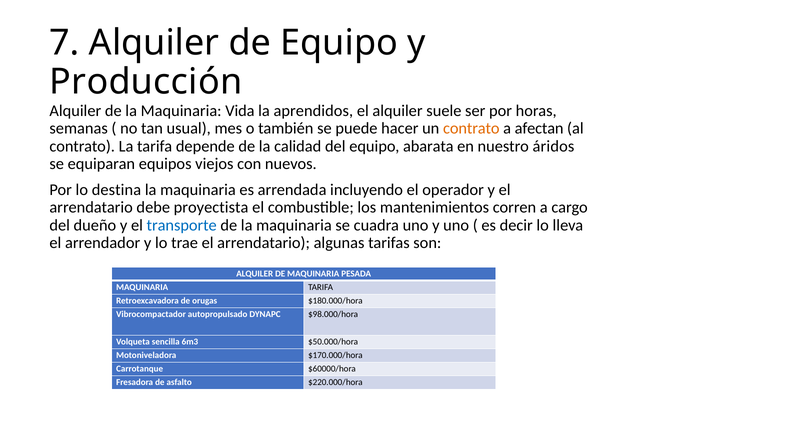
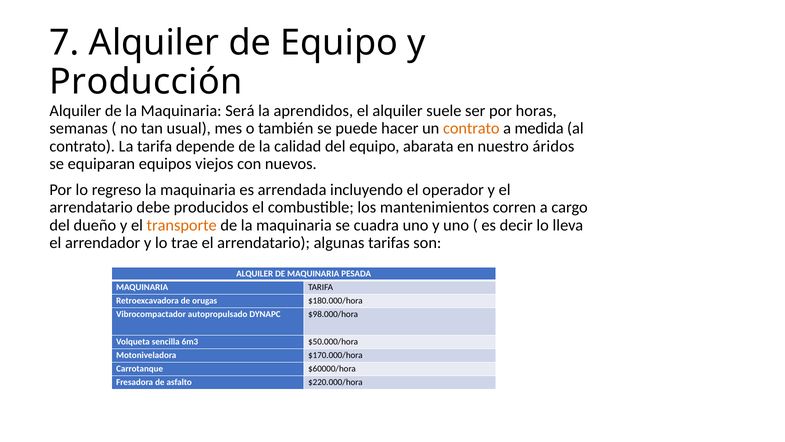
Vida: Vida -> Será (240, 111)
afectan: afectan -> medida (539, 128)
destina: destina -> regreso (117, 190)
proyectista: proyectista -> producidos (211, 207)
transporte colour: blue -> orange (182, 225)
